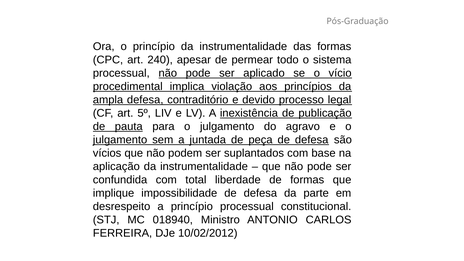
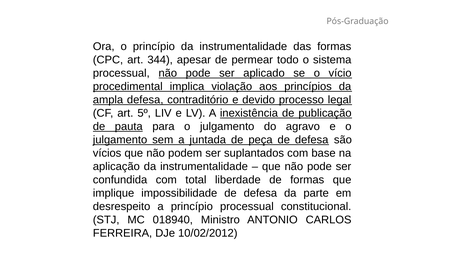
240: 240 -> 344 (160, 60)
